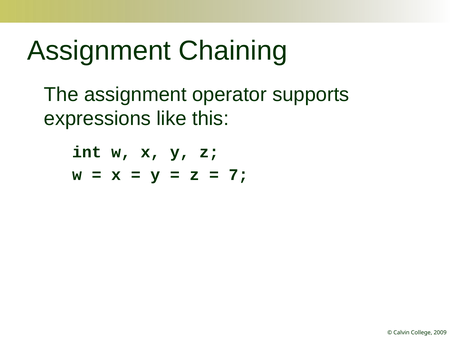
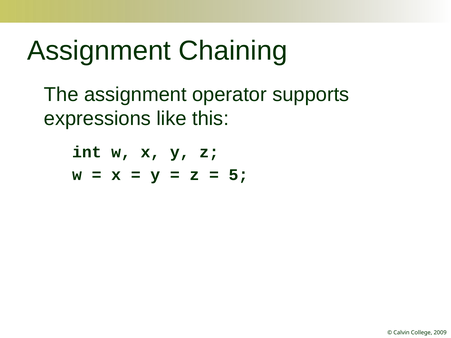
7: 7 -> 5 (238, 175)
